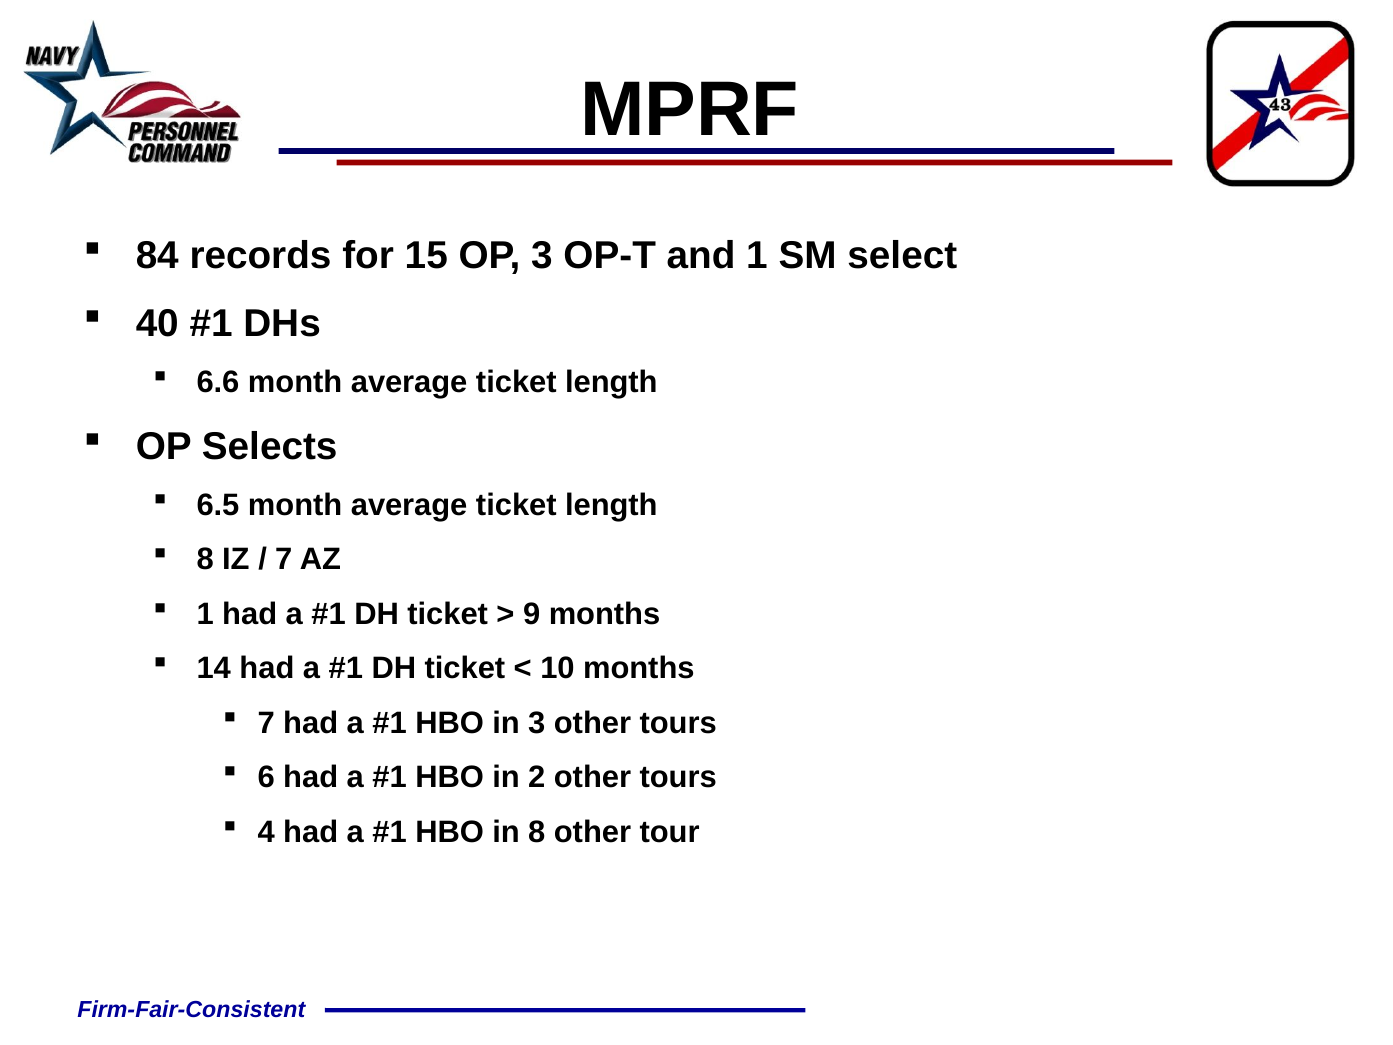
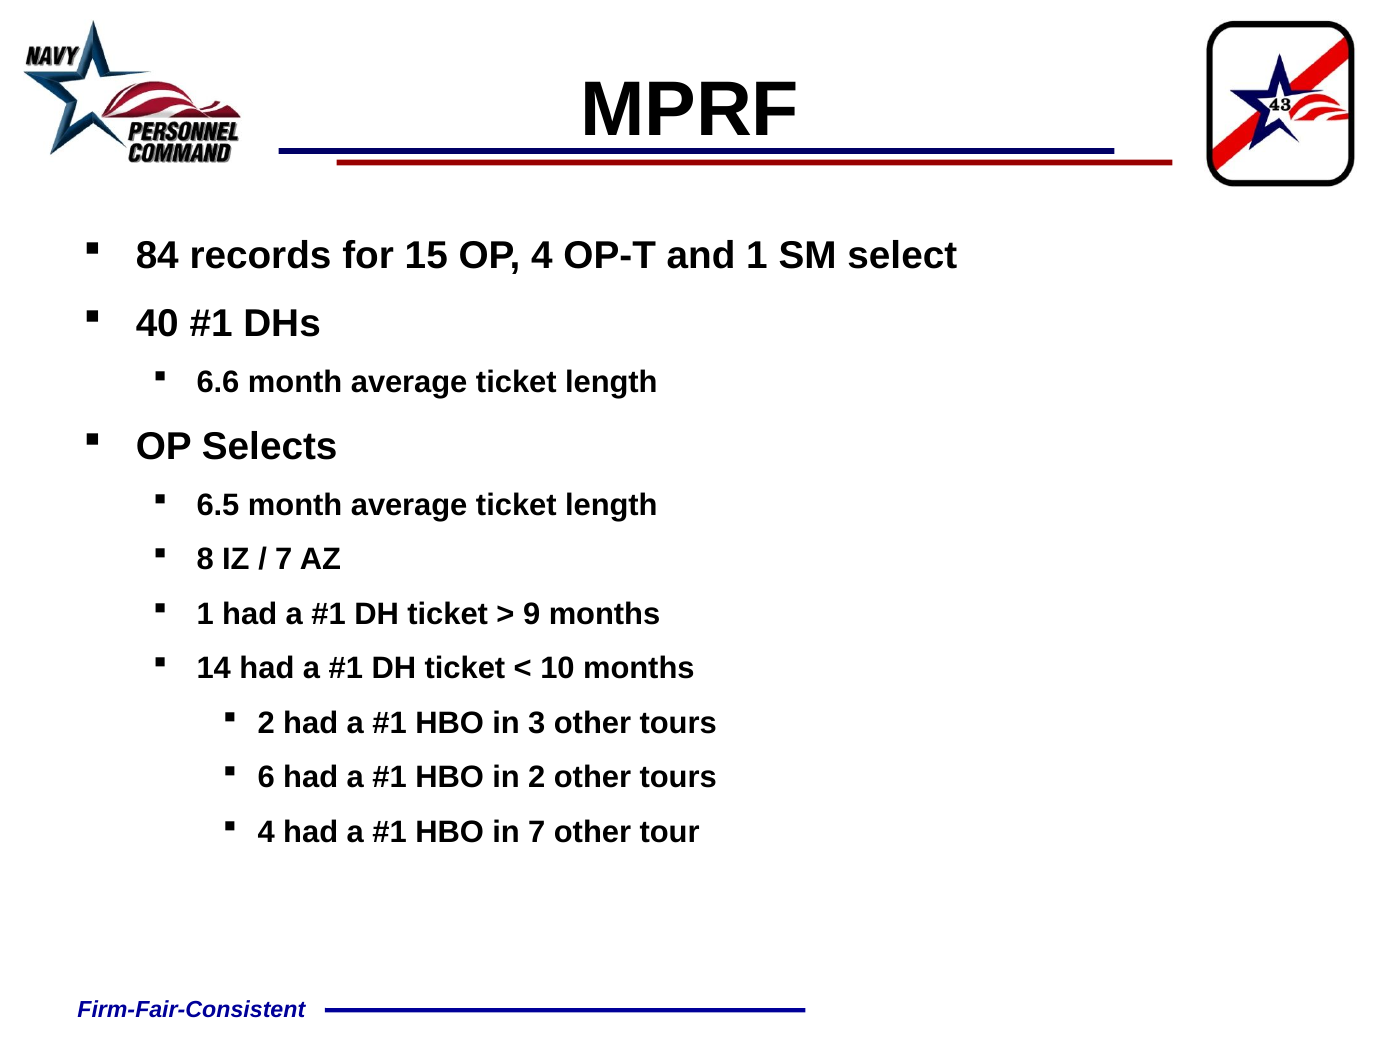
OP 3: 3 -> 4 (542, 256)
7: 7 -> 2 (266, 723)
in 8: 8 -> 7 (537, 832)
